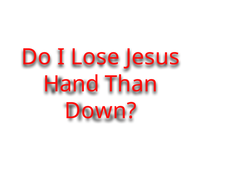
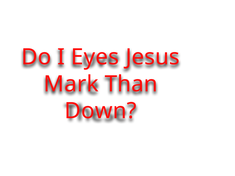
Lose: Lose -> Eyes (95, 57)
Hand: Hand -> Mark (71, 84)
